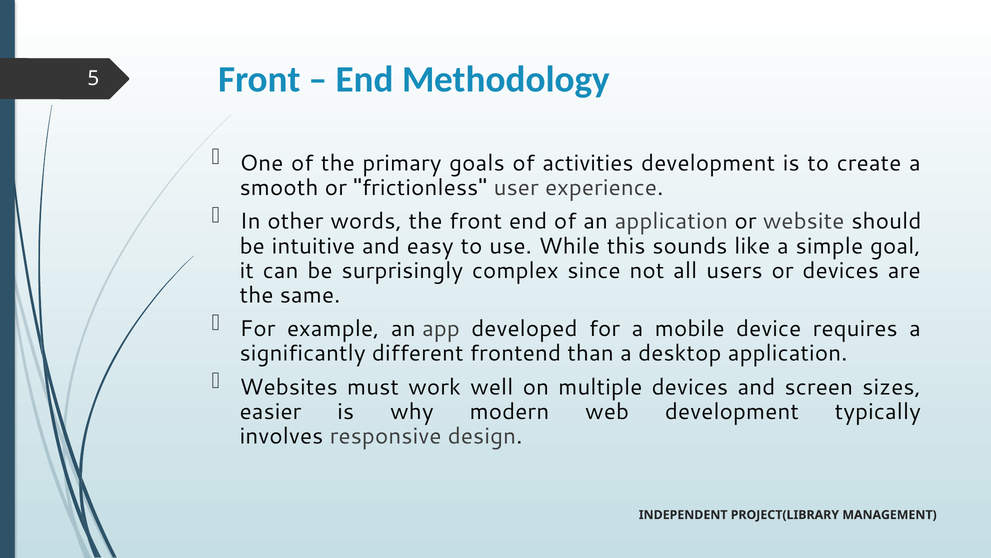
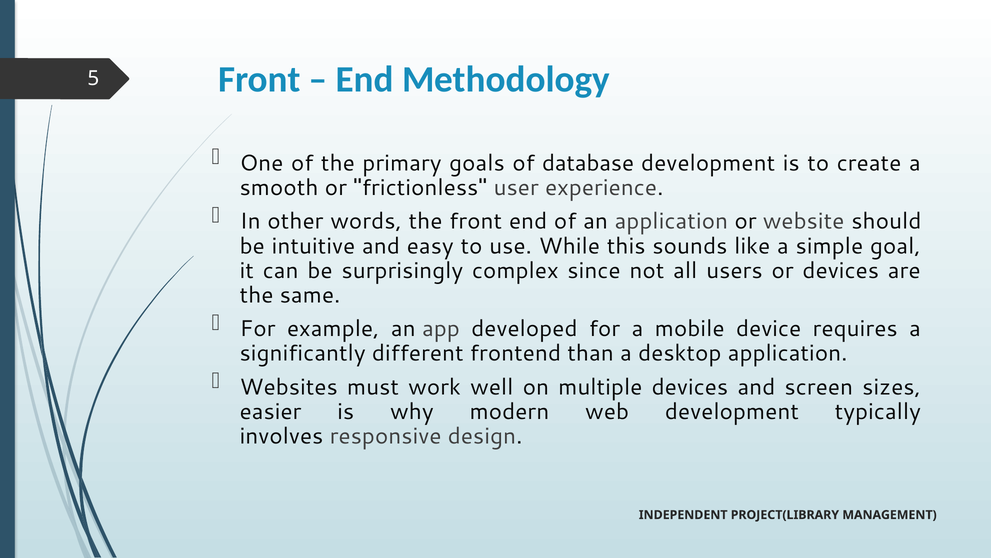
activities: activities -> database (588, 163)
